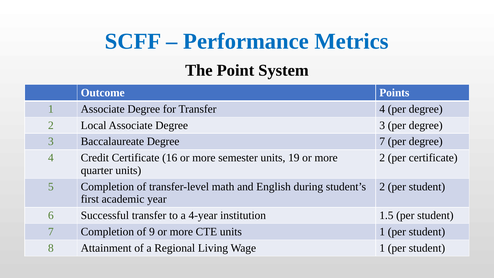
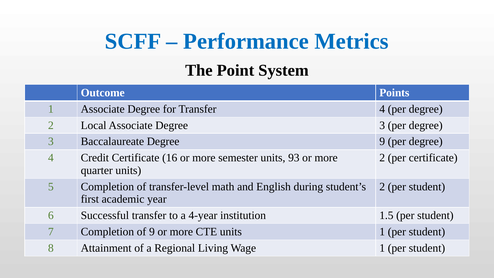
Degree 7: 7 -> 9 (382, 142)
19: 19 -> 93 (294, 158)
